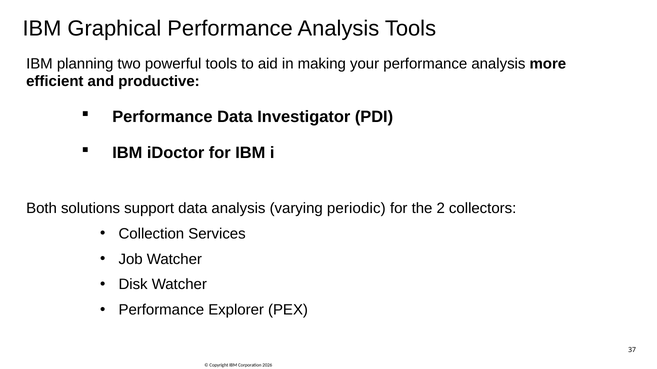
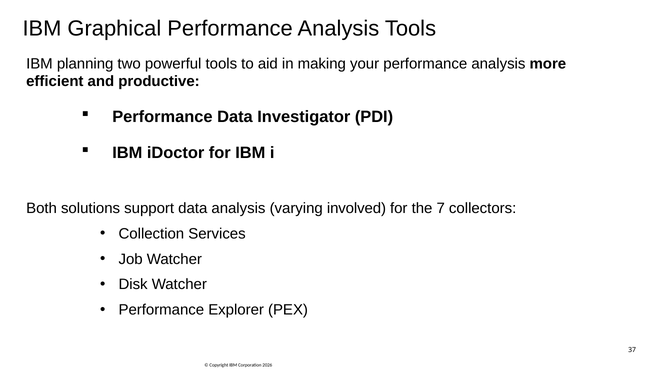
periodic: periodic -> involved (356, 209)
2: 2 -> 7 (441, 209)
